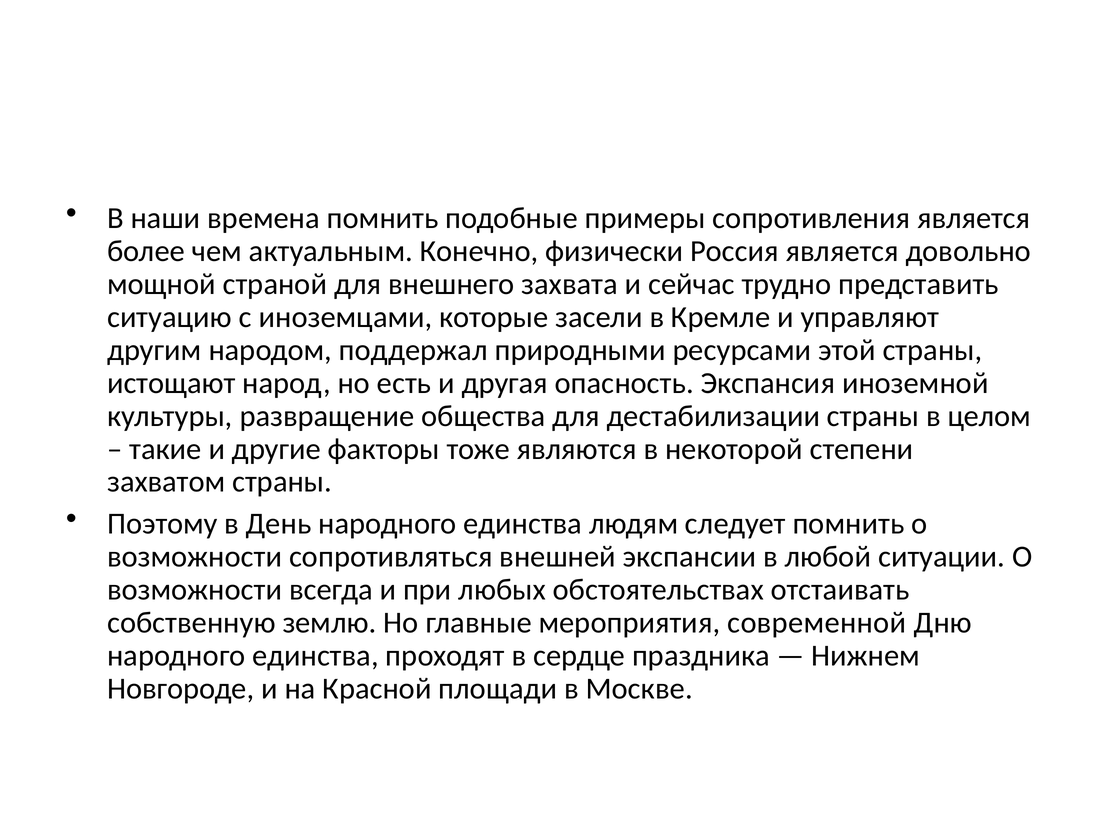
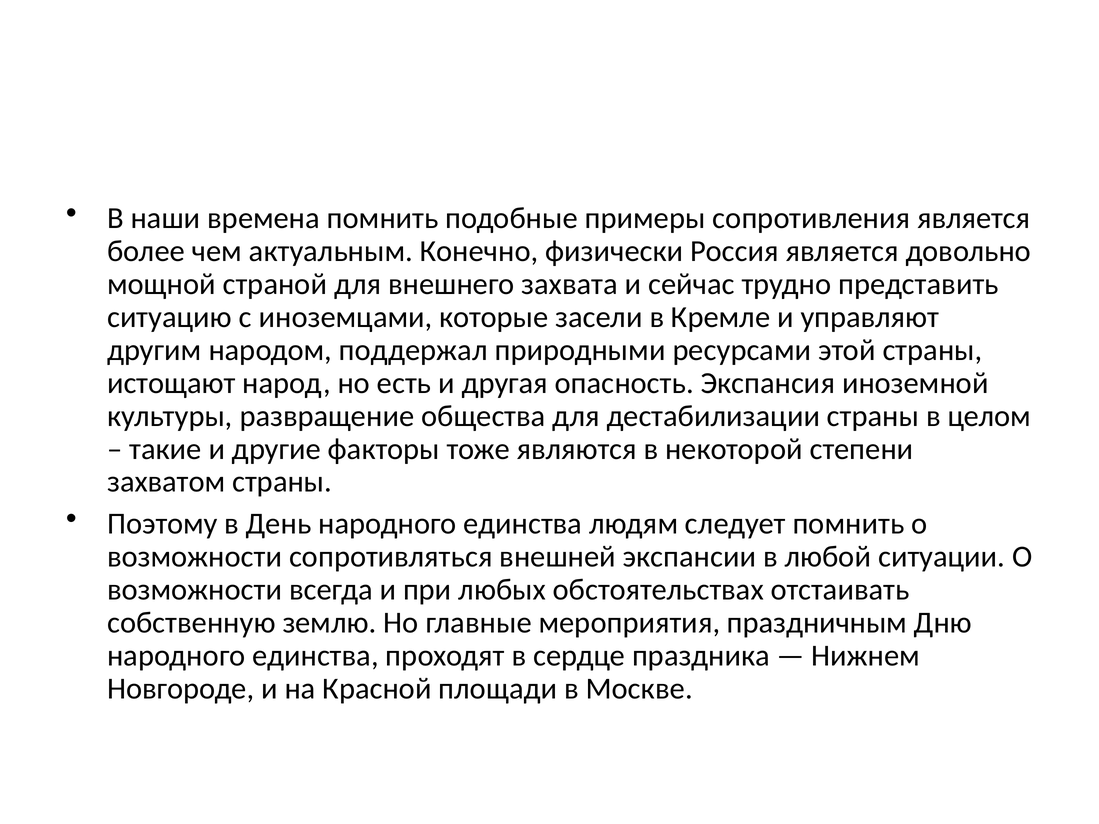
современной: современной -> праздничным (817, 623)
